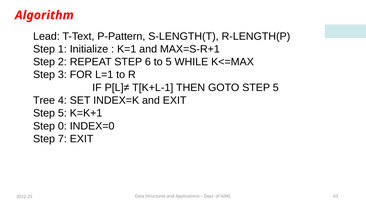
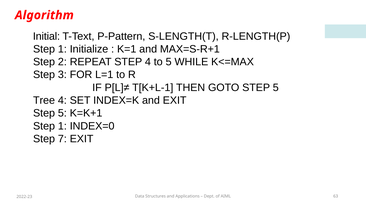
Lead: Lead -> Initial (46, 36)
STEP 6: 6 -> 4 (148, 62)
0: 0 -> 1 (62, 126)
